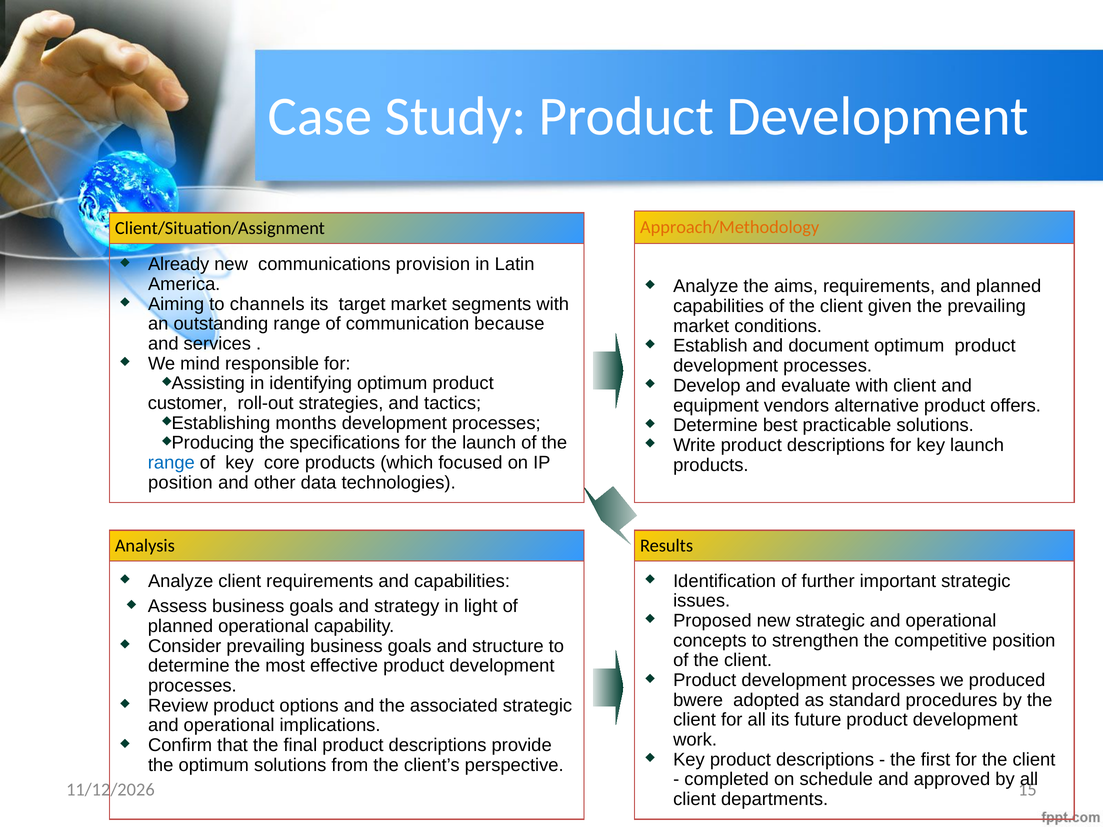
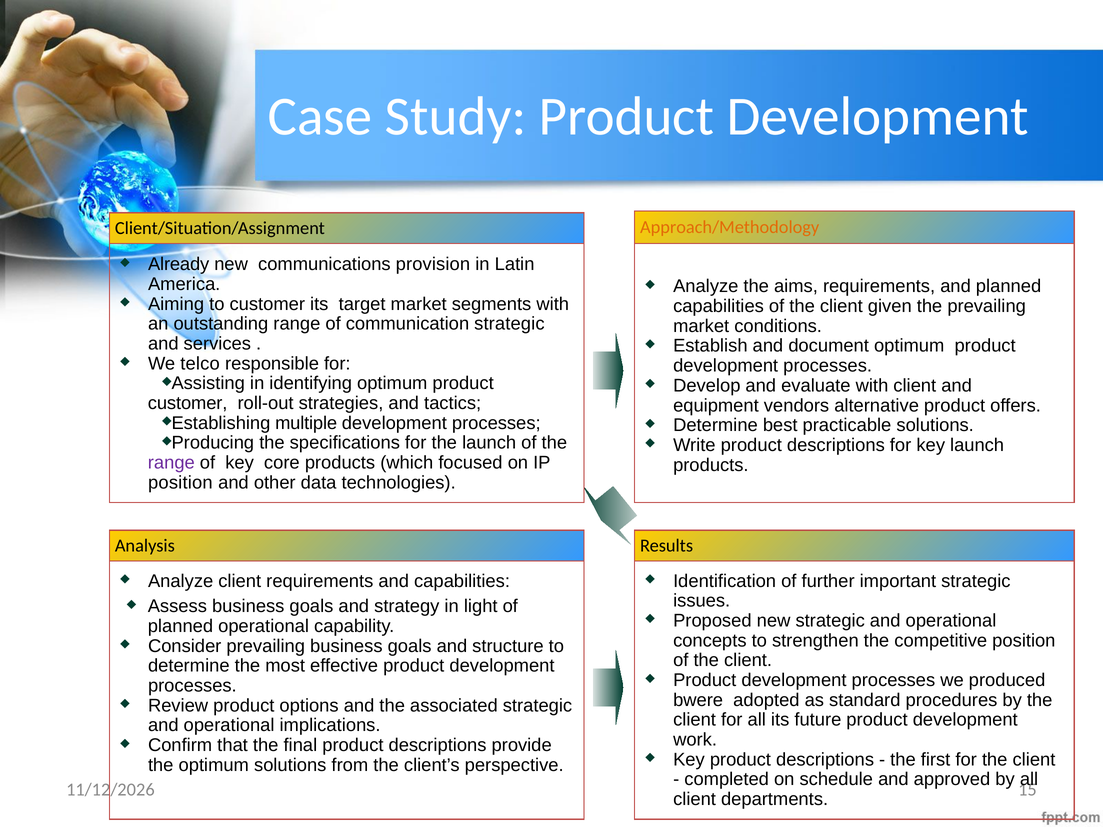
to channels: channels -> customer (267, 304)
communication because: because -> strategic (509, 324)
mind: mind -> telco (200, 364)
months: months -> multiple (306, 423)
range colour: blue -> purple (171, 463)
